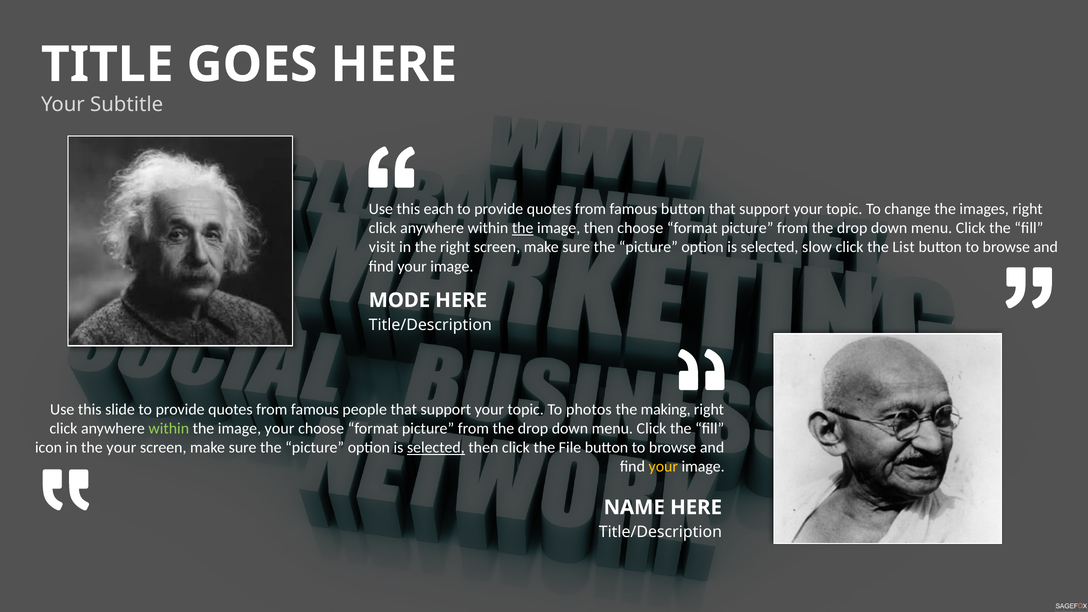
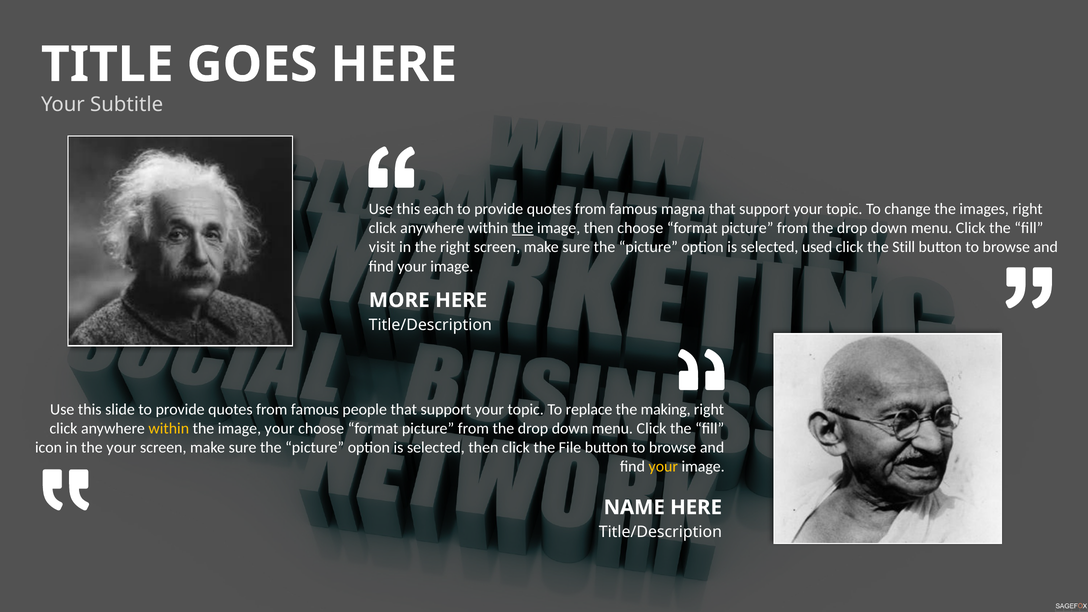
famous button: button -> magna (683, 209)
slow: slow -> used (817, 247)
List: List -> Still (904, 247)
MODE: MODE -> MORE (399, 300)
photos: photos -> replace (589, 410)
within colour: light green -> yellow (169, 429)
selected underline: present -> none (436, 448)
